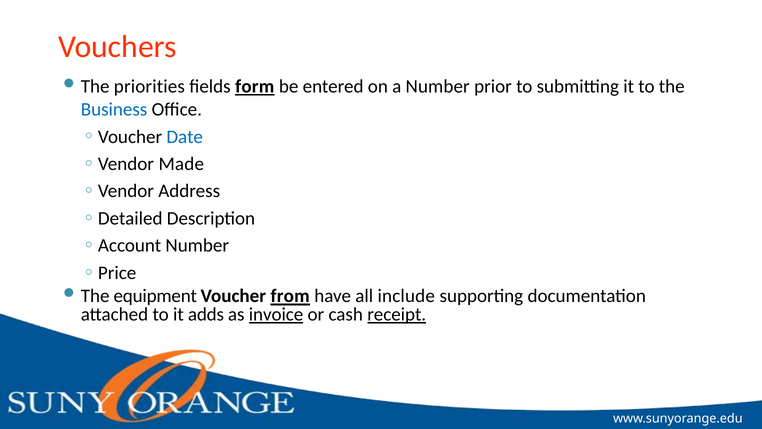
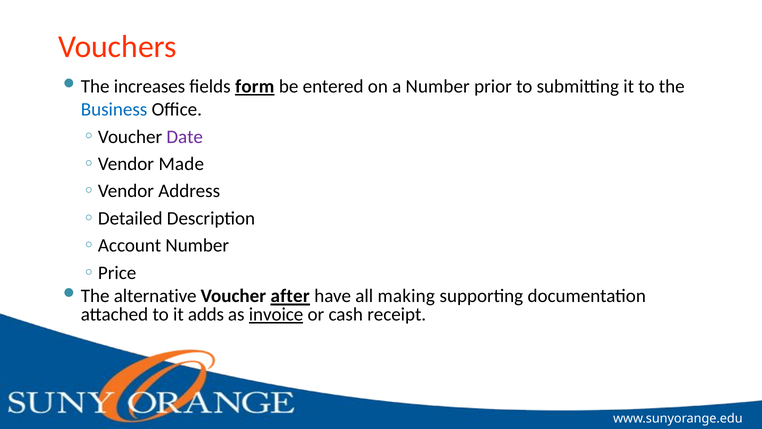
priorities: priorities -> increases (149, 87)
Date colour: blue -> purple (185, 137)
equipment: equipment -> alternative (155, 296)
from: from -> after (290, 296)
include: include -> making (406, 296)
receipt underline: present -> none (397, 314)
